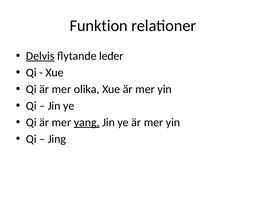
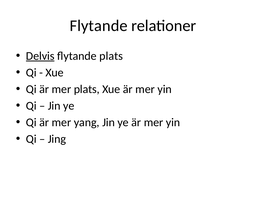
Funktion: Funktion -> Flytande (99, 26)
flytande leder: leder -> plats (111, 56)
mer olika: olika -> plats (87, 89)
yang underline: present -> none (87, 122)
